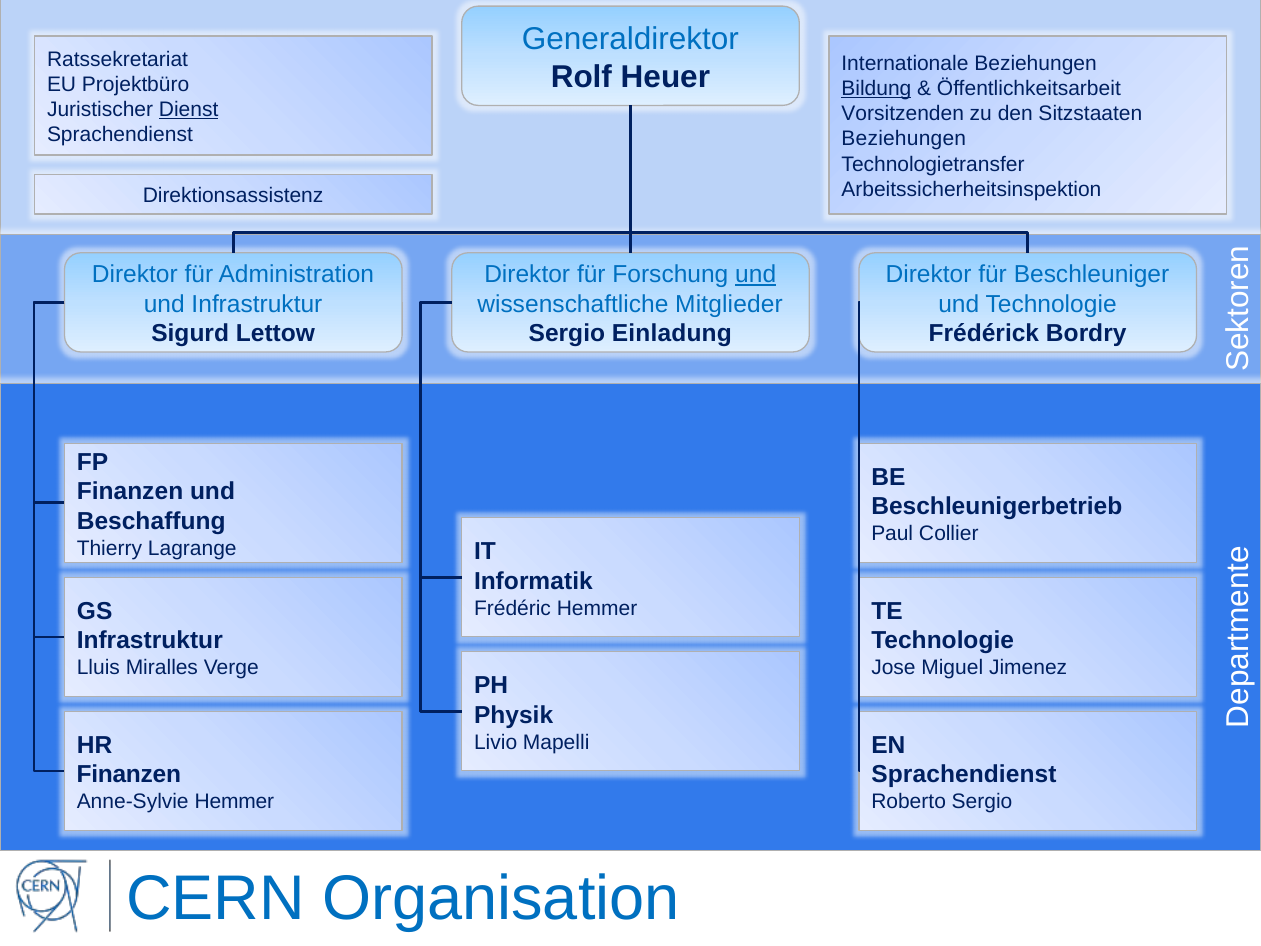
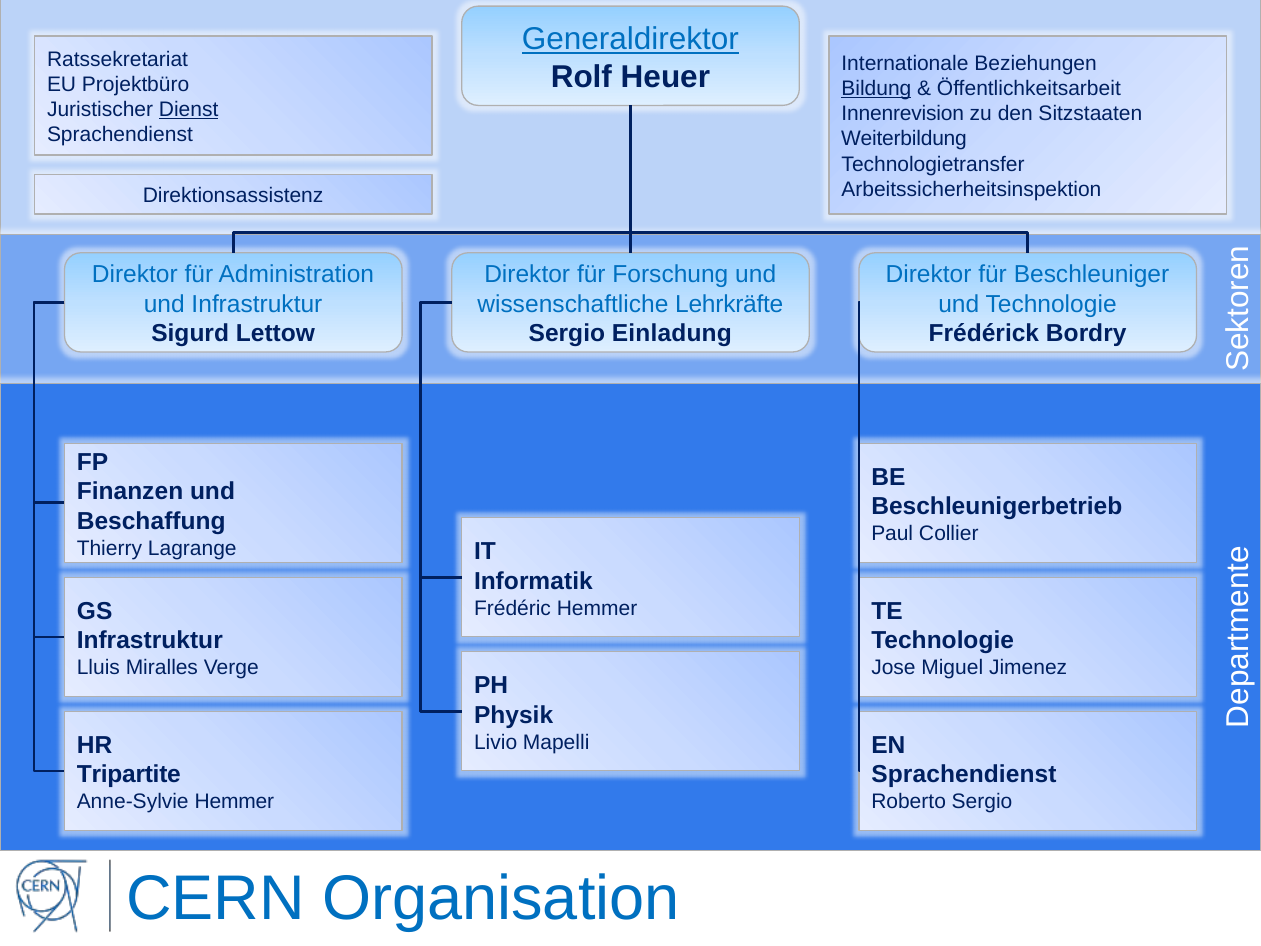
Generaldirektor underline: none -> present (630, 39)
Vorsitzenden: Vorsitzenden -> Innenrevision (903, 114)
Beziehungen: Beziehungen -> Weiterbildung (904, 139)
und underline: present -> none (756, 275)
Mitglieder: Mitglieder -> Lehrkräfte (729, 304)
Finanzen: Finanzen -> Tripartite (129, 775)
